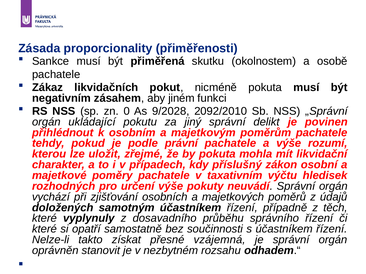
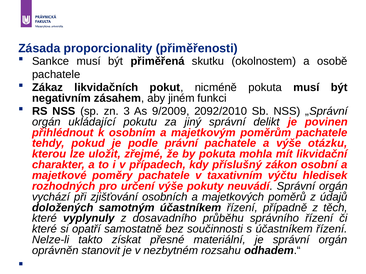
0: 0 -> 3 (127, 111)
9/2028: 9/2028 -> 9/2009 (171, 111)
rozumí: rozumí -> otázku (328, 144)
vzájemná: vzájemná -> materiální (220, 240)
